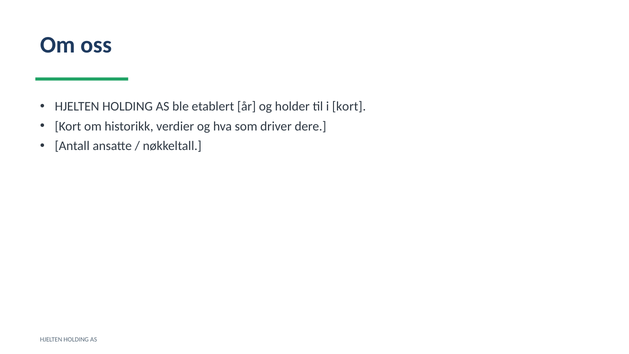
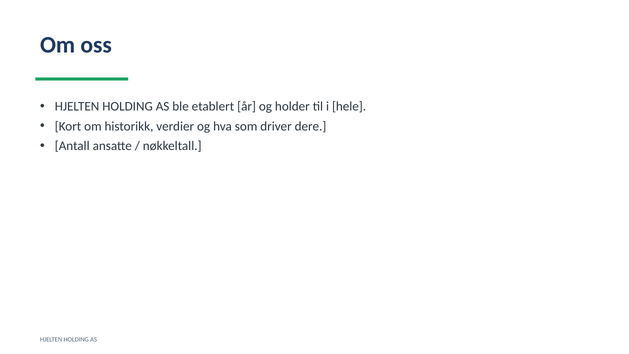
i kort: kort -> hele (349, 107)
